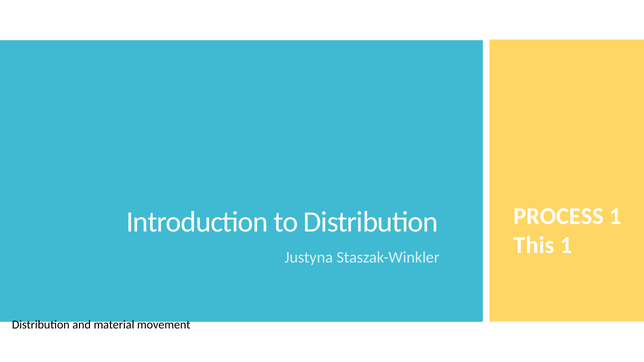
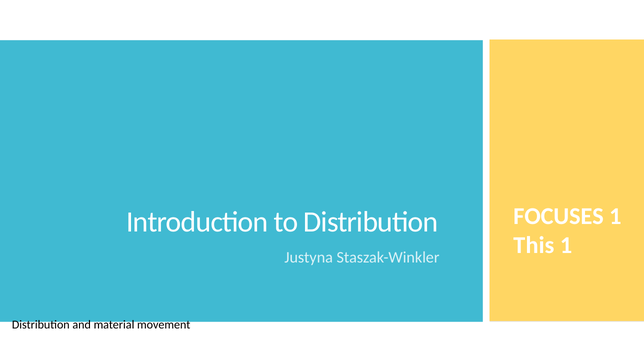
PROCESS: PROCESS -> FOCUSES (559, 216)
